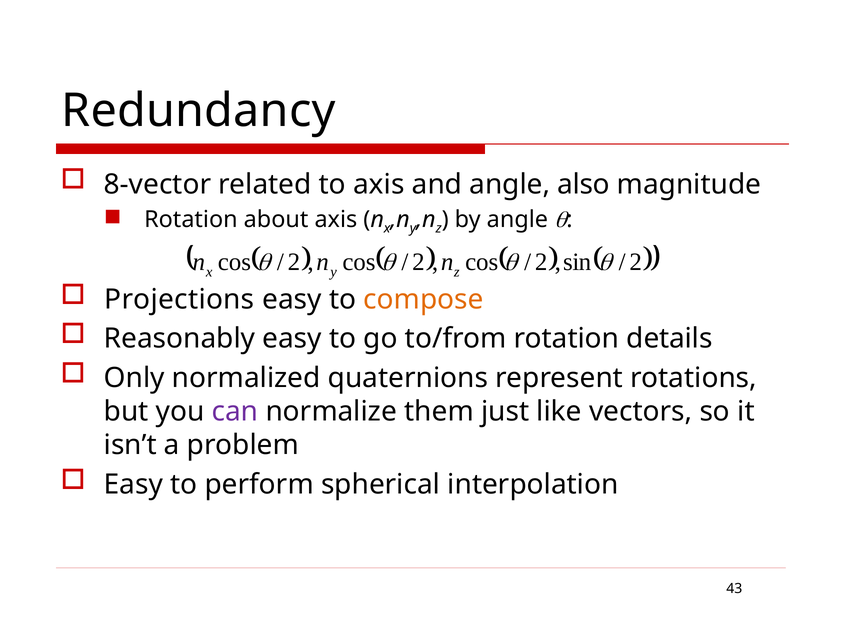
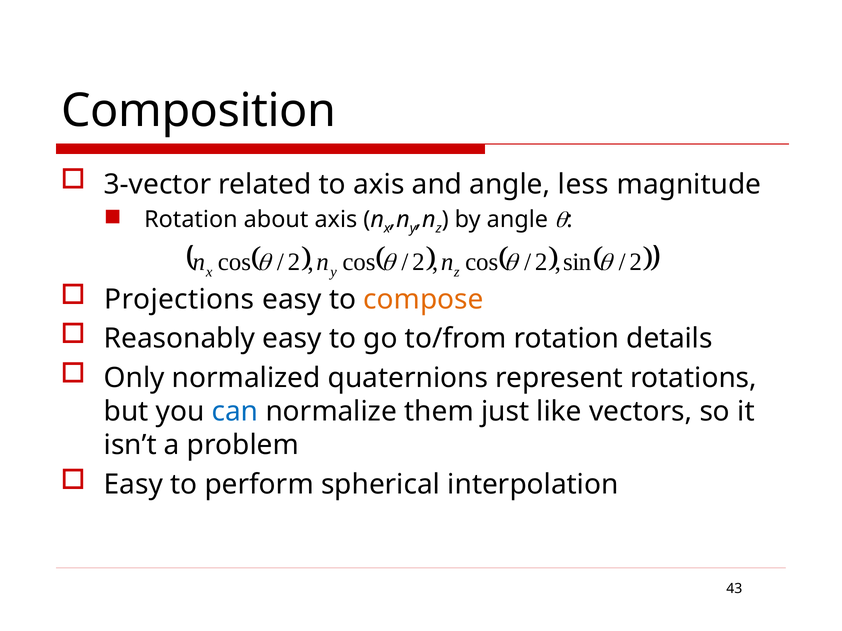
Redundancy: Redundancy -> Composition (199, 111)
8-vector: 8-vector -> 3-vector (158, 184)
also: also -> less (583, 184)
can colour: purple -> blue (235, 412)
